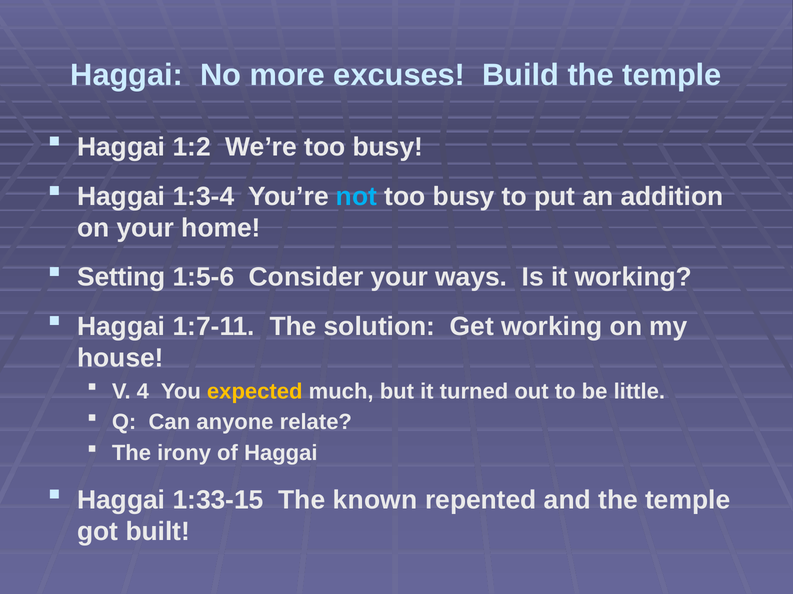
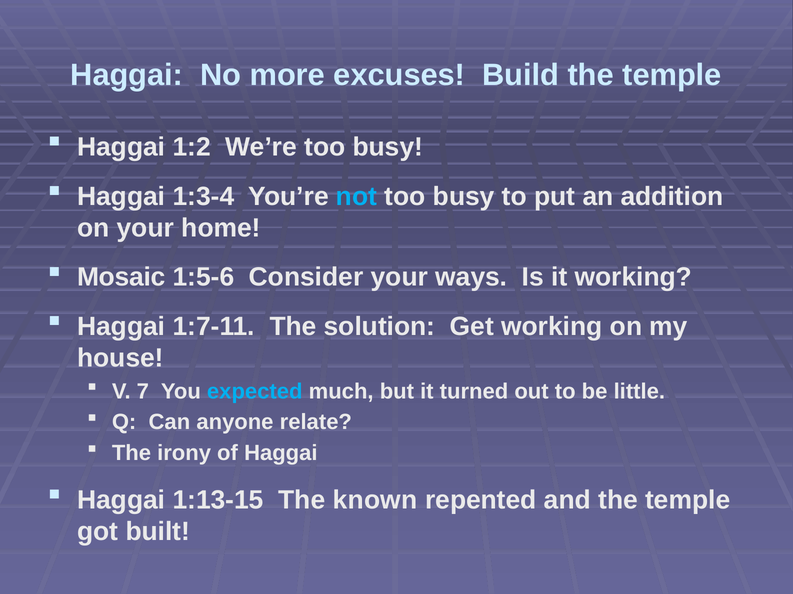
Setting: Setting -> Mosaic (121, 278)
4: 4 -> 7 (143, 392)
expected colour: yellow -> light blue (255, 392)
1:33-15: 1:33-15 -> 1:13-15 (218, 500)
